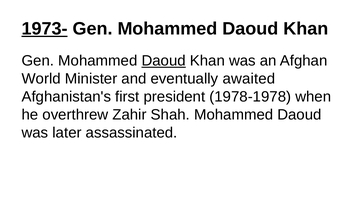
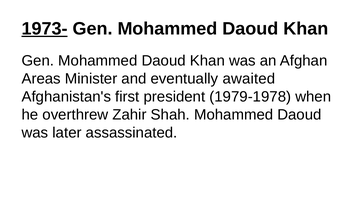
Daoud underline: present -> none (164, 61)
World: World -> Areas (41, 79)
1978-1978: 1978-1978 -> 1979-1978 (250, 97)
